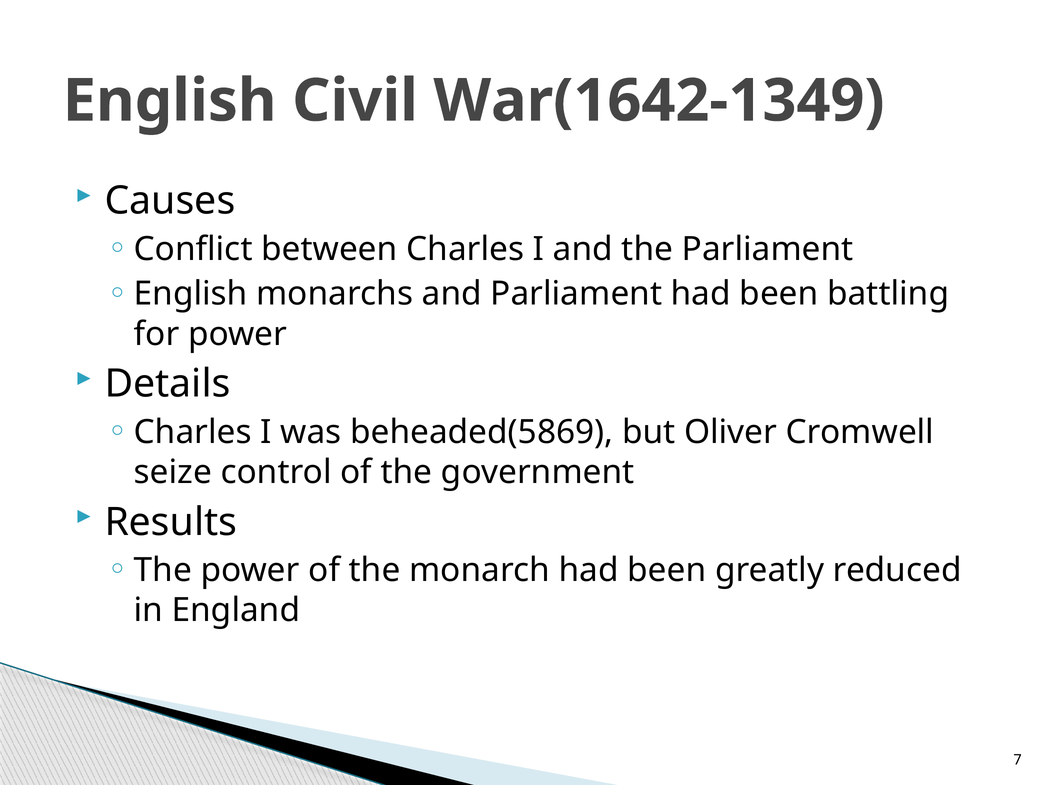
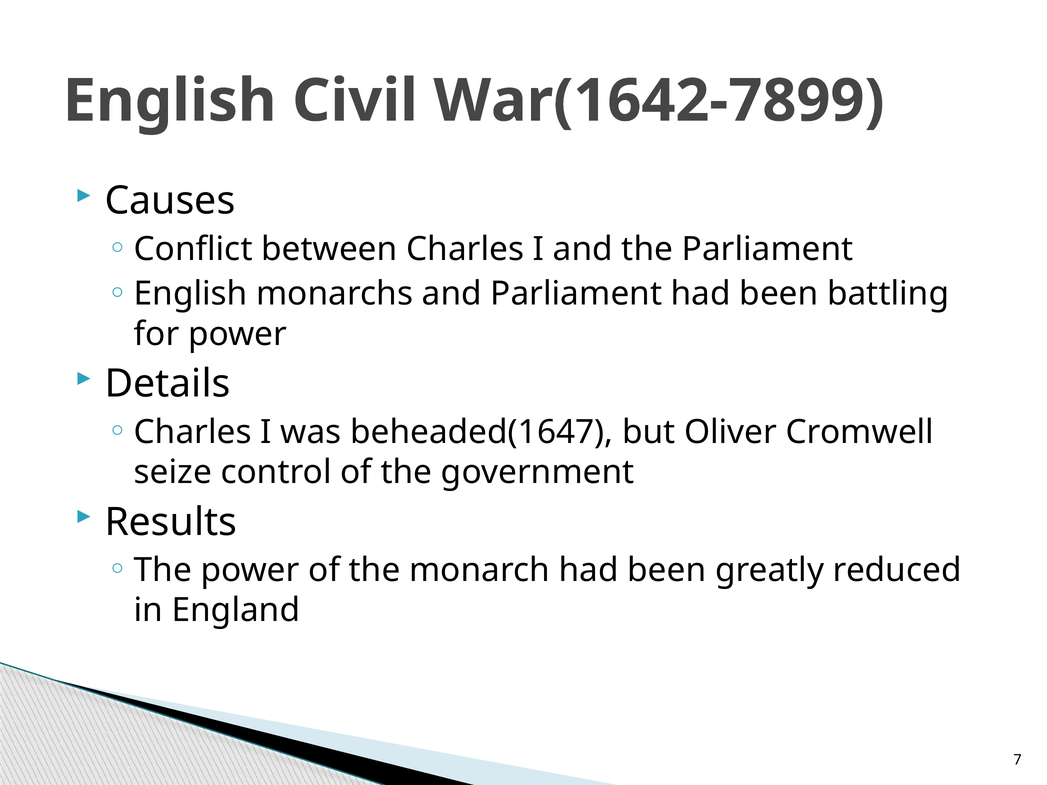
War(1642-1349: War(1642-1349 -> War(1642-7899 (659, 101)
beheaded(5869: beheaded(5869 -> beheaded(1647 (482, 432)
